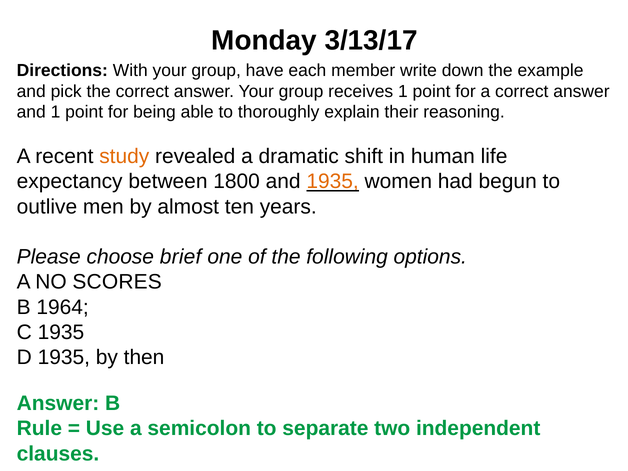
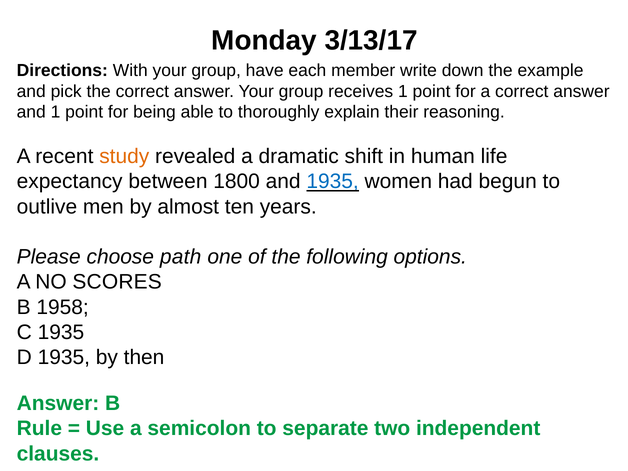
1935 colour: orange -> blue (333, 182)
brief: brief -> path (181, 257)
1964: 1964 -> 1958 (63, 307)
